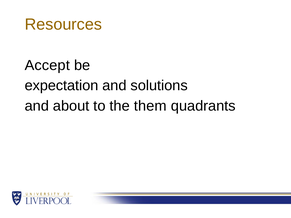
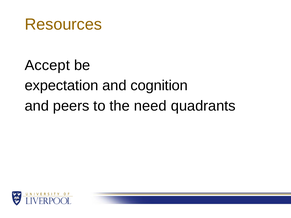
solutions: solutions -> cognition (159, 86)
about: about -> peers (71, 106)
them: them -> need (150, 106)
